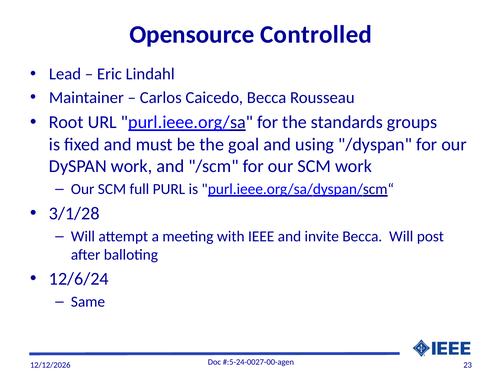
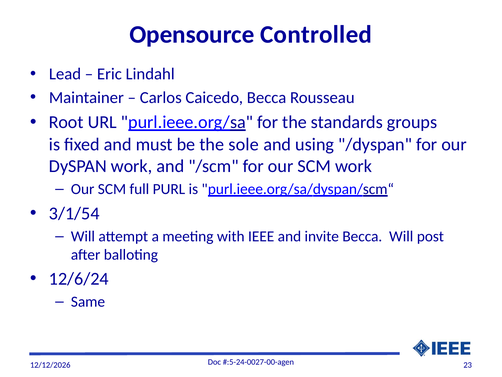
goal: goal -> sole (244, 144)
3/1/28: 3/1/28 -> 3/1/54 (74, 213)
